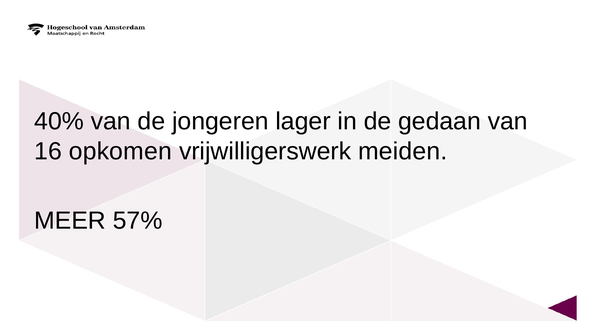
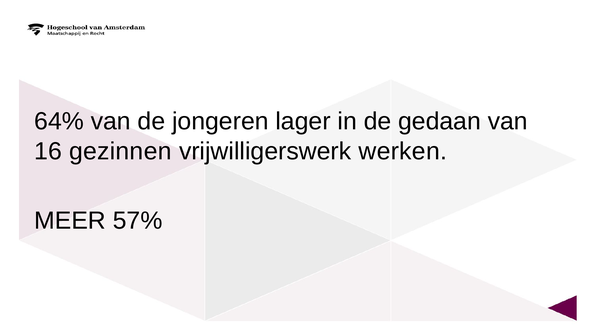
40%: 40% -> 64% (59, 122)
opkomen: opkomen -> gezinnen (120, 151)
meiden: meiden -> werken (403, 151)
